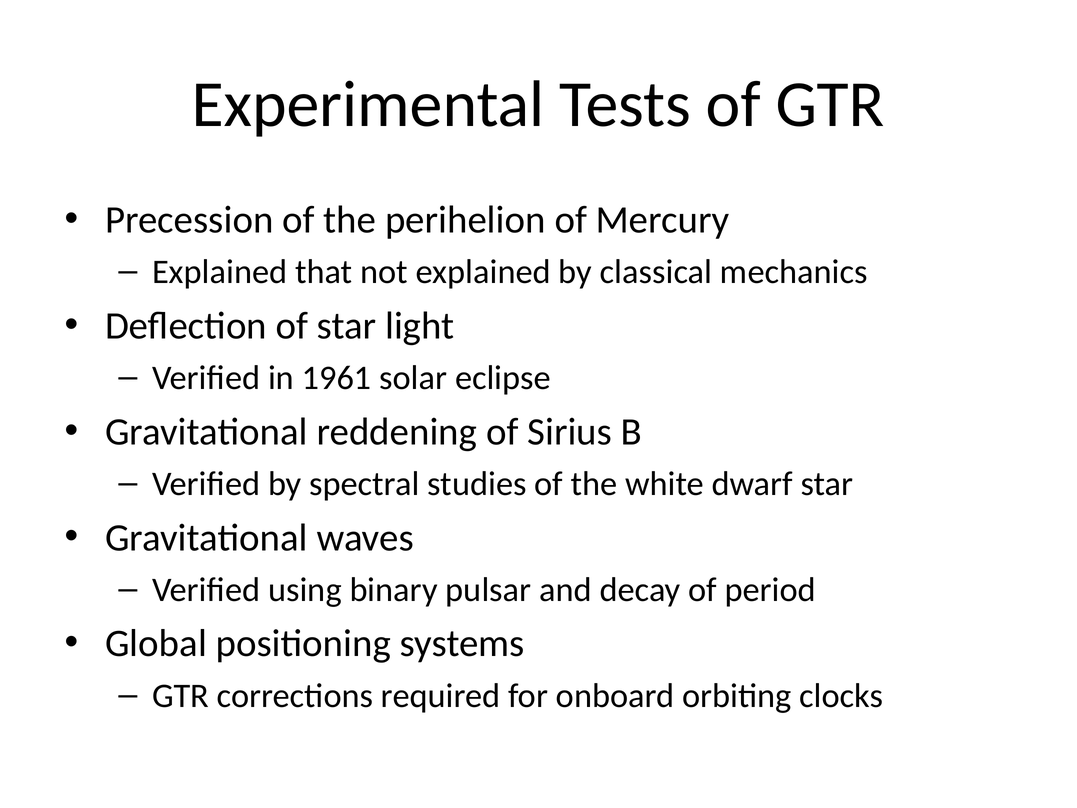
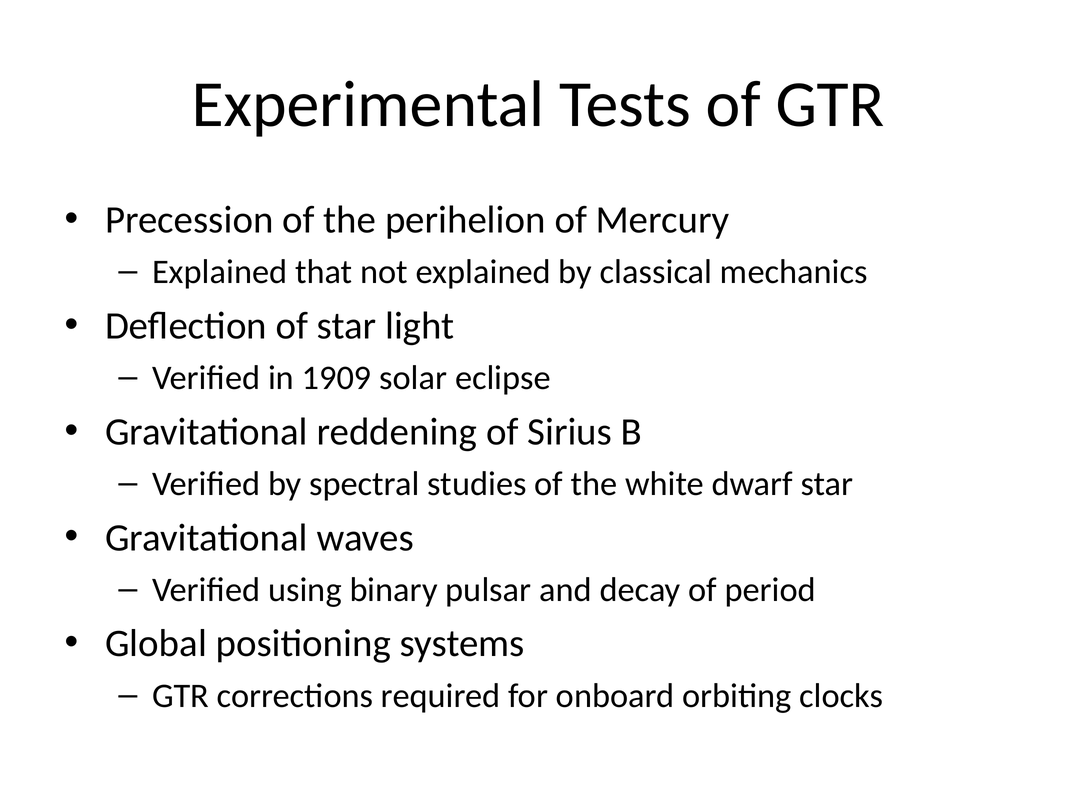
1961: 1961 -> 1909 (337, 378)
